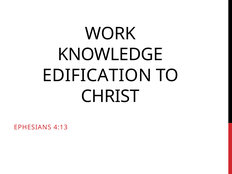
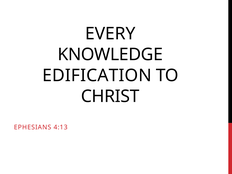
WORK: WORK -> EVERY (110, 34)
